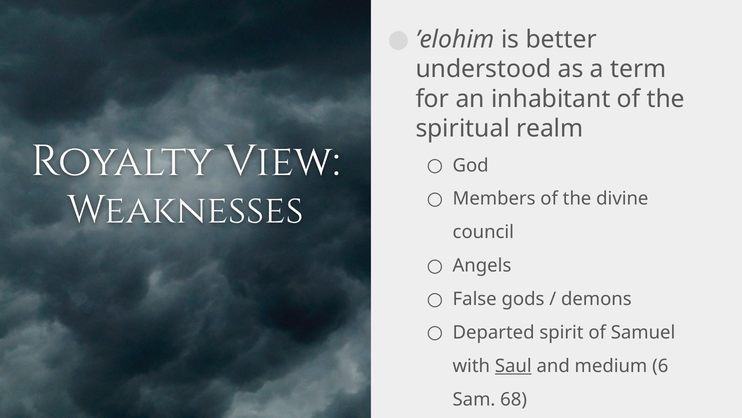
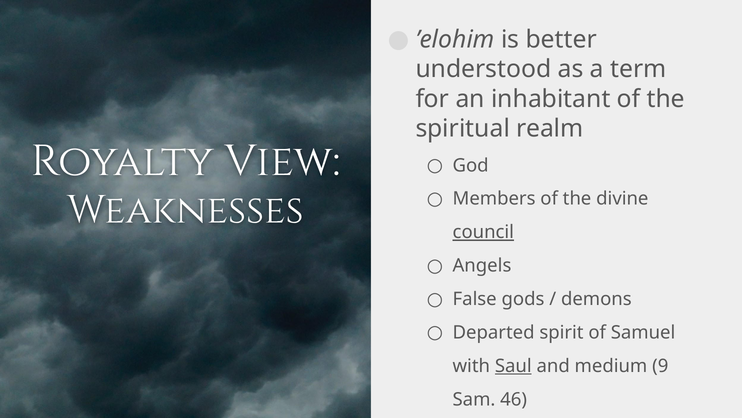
council underline: none -> present (483, 232)
6: 6 -> 9 (660, 366)
68: 68 -> 46 (514, 399)
